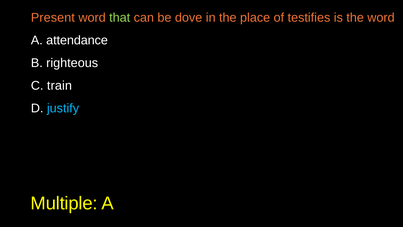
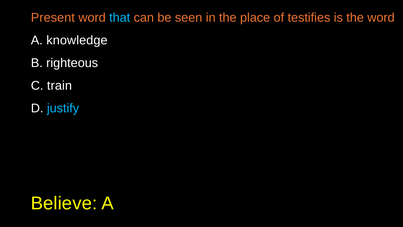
that colour: light green -> light blue (120, 17)
dove: dove -> seen (189, 17)
attendance: attendance -> knowledge (77, 40)
Multiple: Multiple -> Believe (64, 203)
